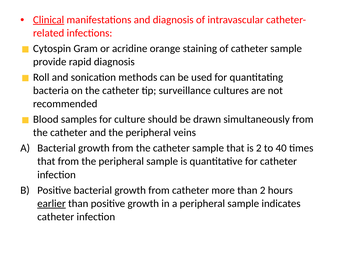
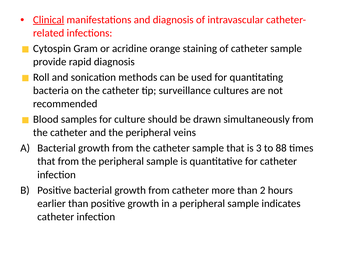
is 2: 2 -> 3 (259, 148)
40: 40 -> 88 (281, 148)
earlier underline: present -> none (52, 204)
